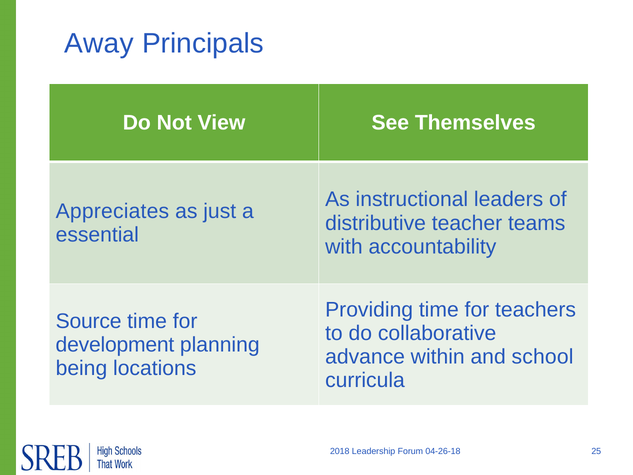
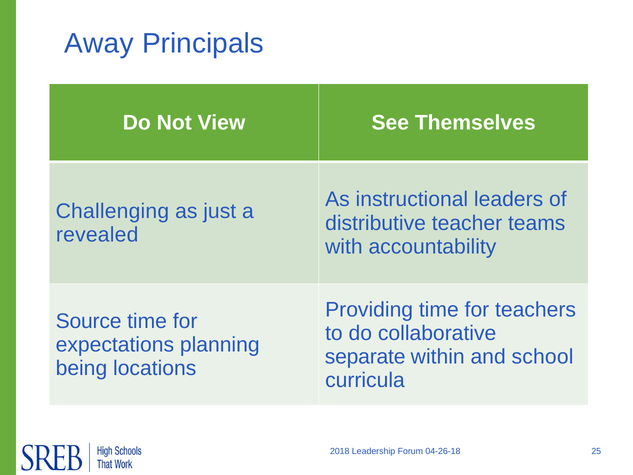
Appreciates: Appreciates -> Challenging (112, 211)
essential: essential -> revealed (97, 235)
development: development -> expectations (115, 345)
advance: advance -> separate (365, 357)
